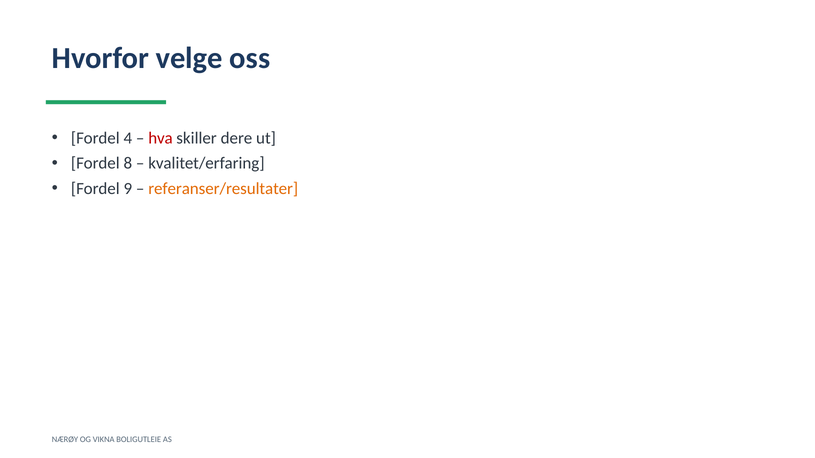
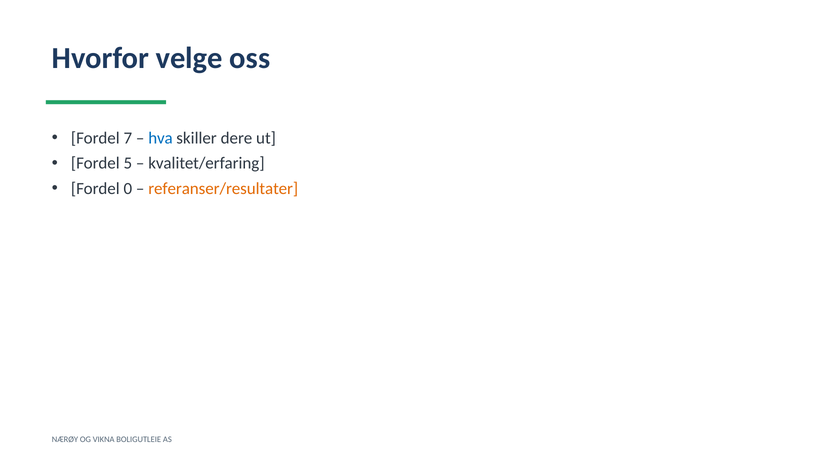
4: 4 -> 7 (128, 138)
hva colour: red -> blue (160, 138)
8: 8 -> 5 (128, 164)
9: 9 -> 0 (128, 189)
